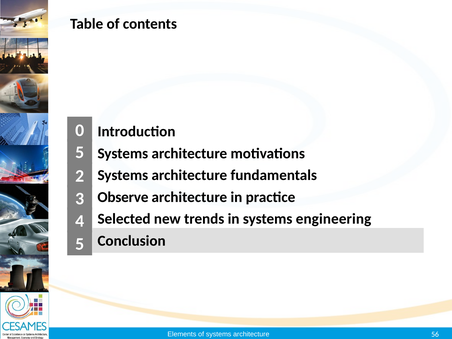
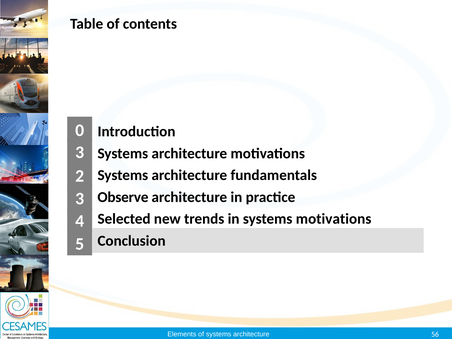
5: 5 -> 3 (80, 153)
systems engineering: engineering -> motivations (334, 219)
